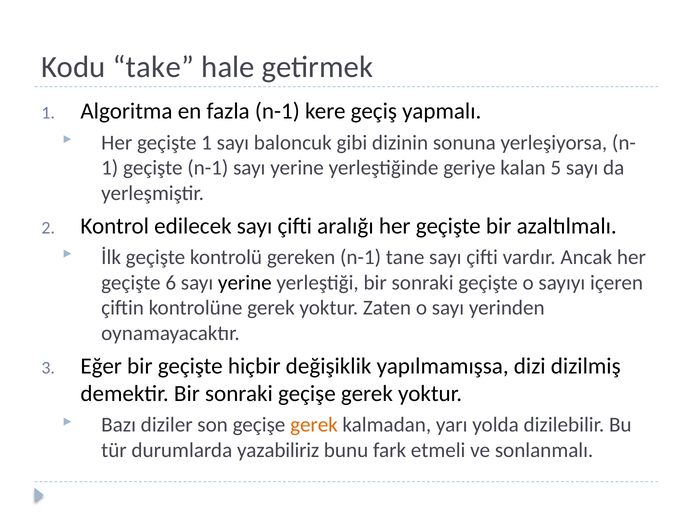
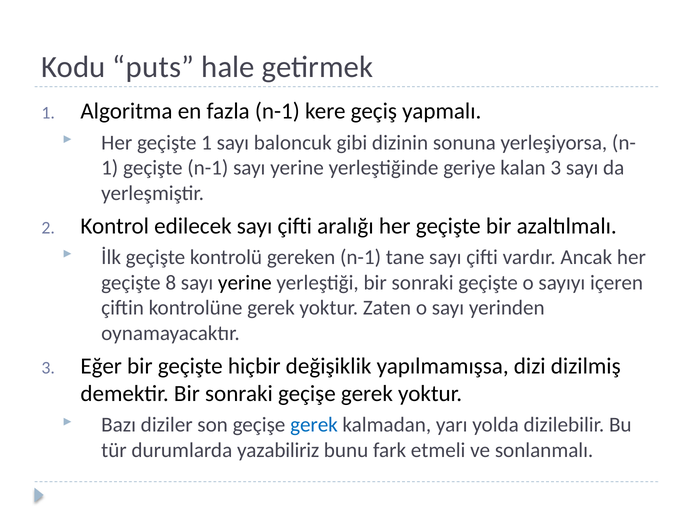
take: take -> puts (153, 67)
kalan 5: 5 -> 3 (556, 168)
6: 6 -> 8 (171, 282)
gerek colour: orange -> blue (314, 425)
